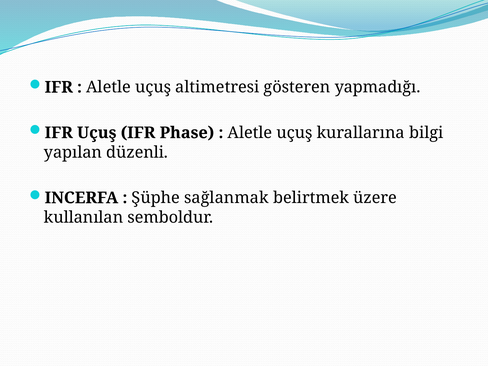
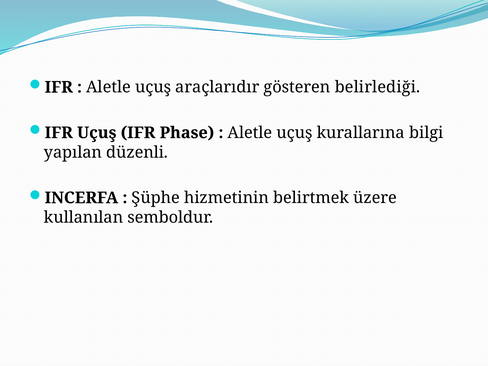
altimetresi: altimetresi -> araçlarıdır (217, 87)
yapmadığı: yapmadığı -> belirlediği (377, 87)
sağlanmak: sağlanmak -> hizmetinin (226, 198)
